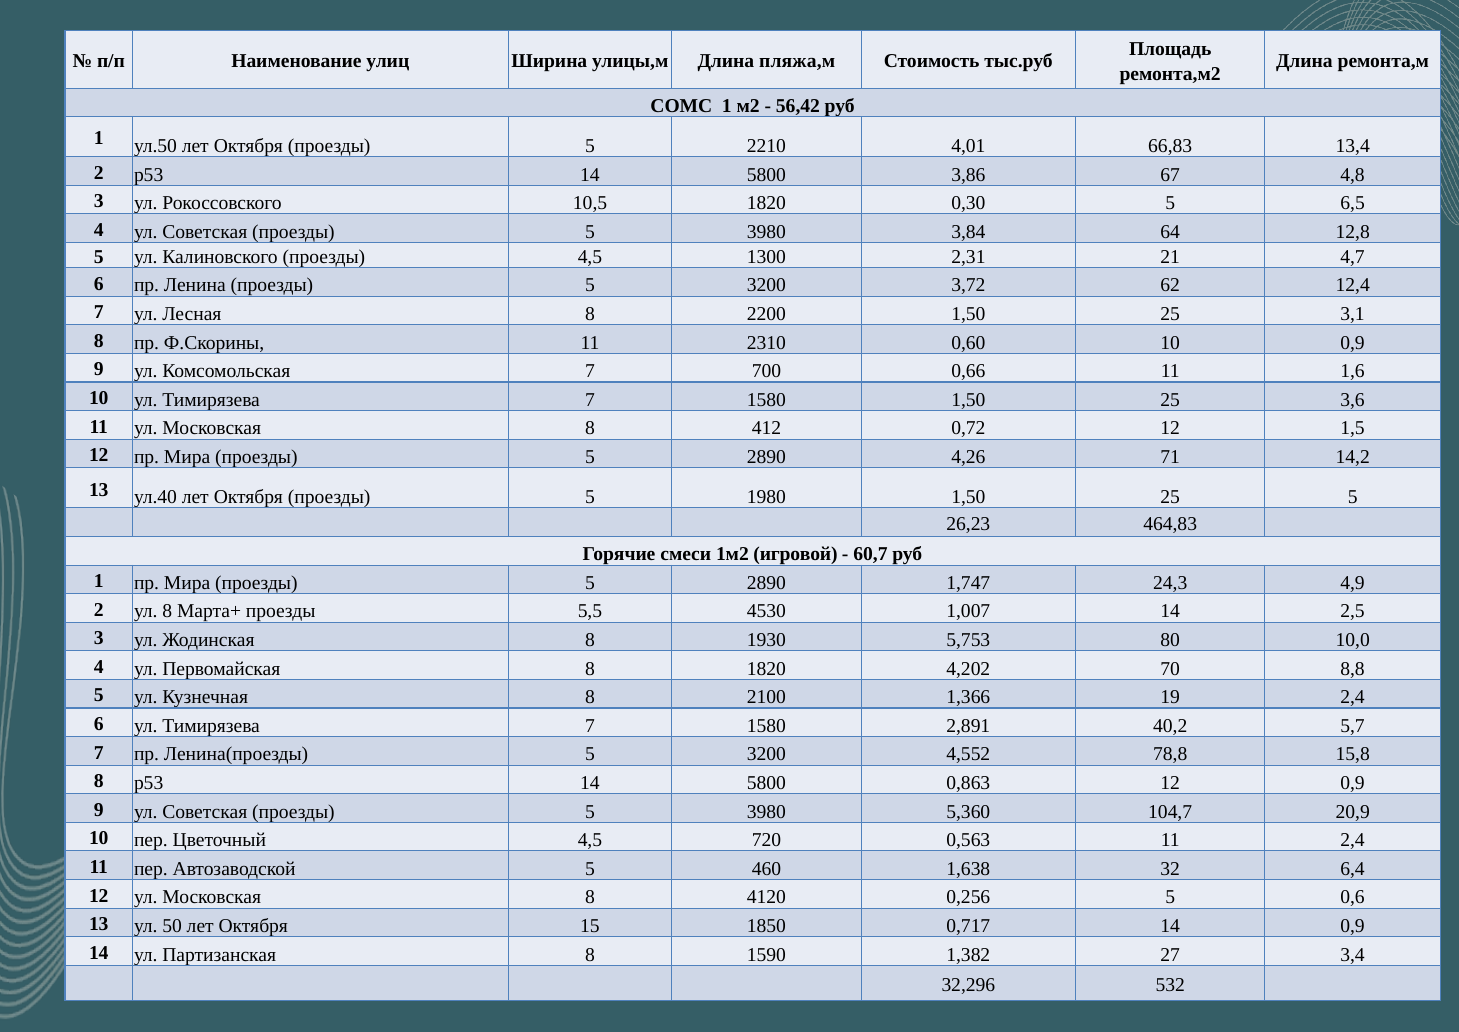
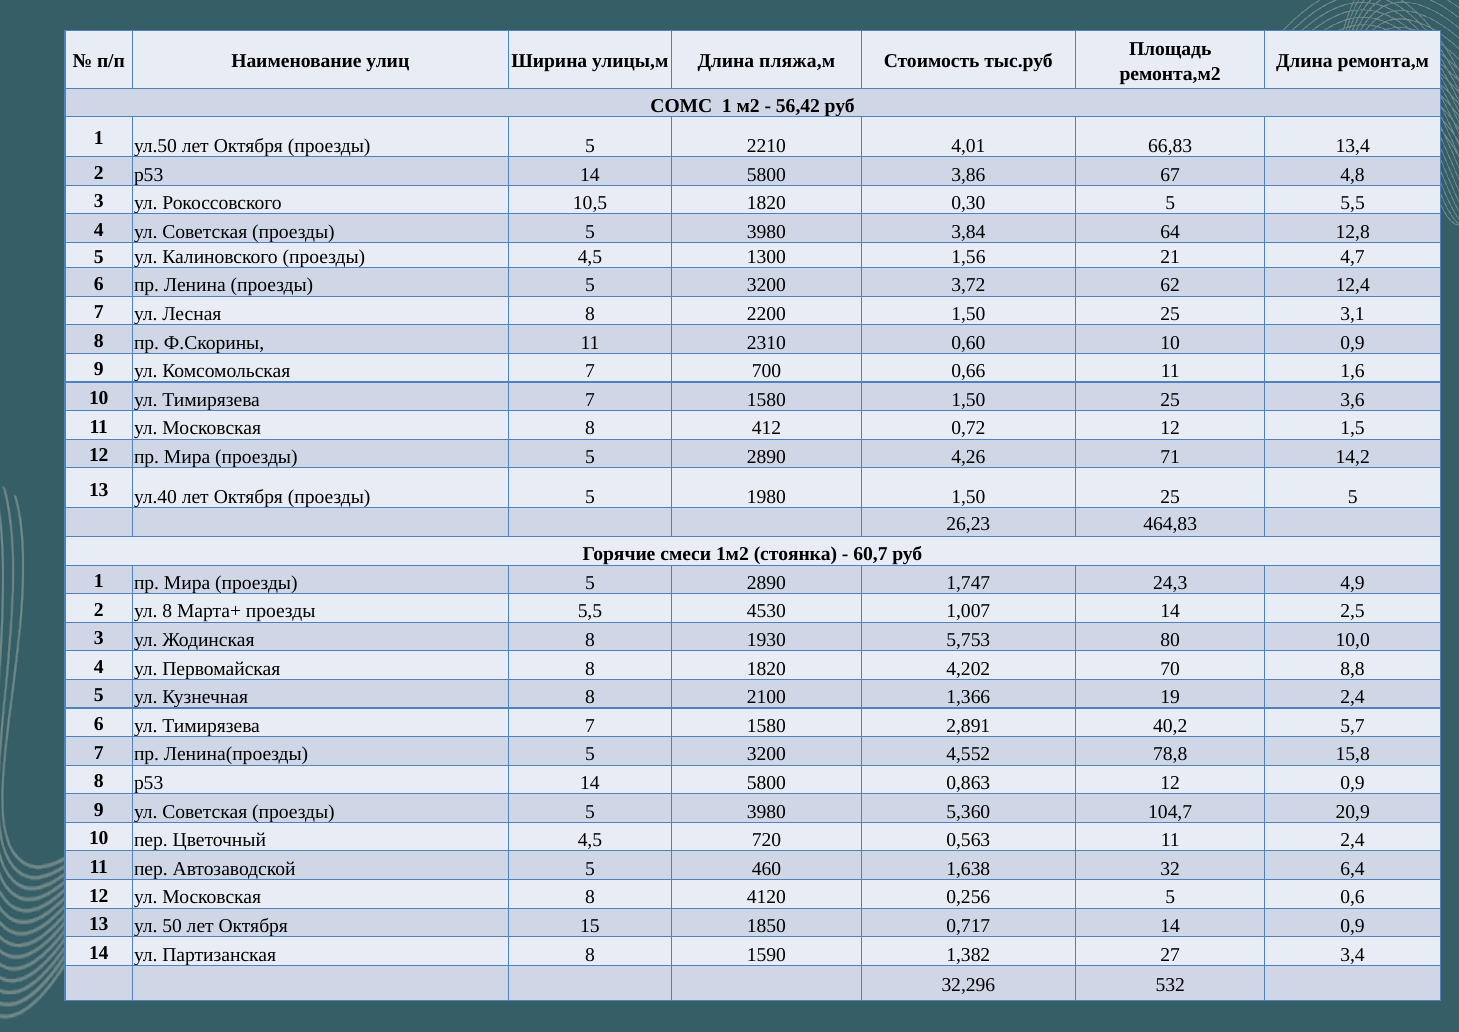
5 6,5: 6,5 -> 5,5 (1353, 203)
2,31: 2,31 -> 1,56 (968, 257)
игровой: игровой -> стоянка (795, 554)
